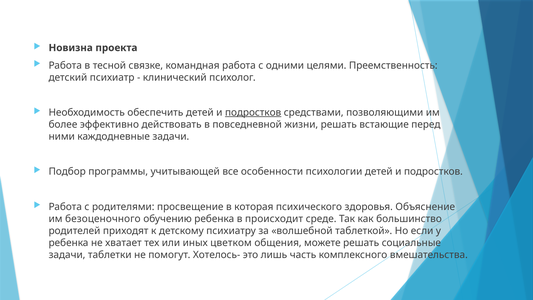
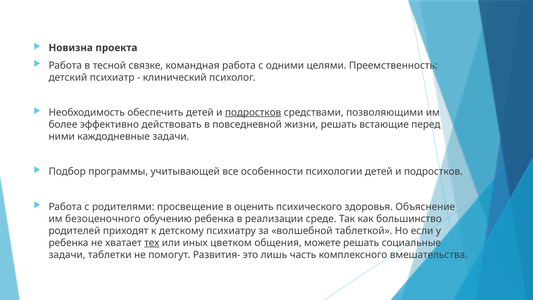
которая: которая -> оценить (254, 207)
происходит: происходит -> реализации (274, 219)
тех underline: none -> present (152, 243)
Хотелось-: Хотелось- -> Развития- (217, 255)
